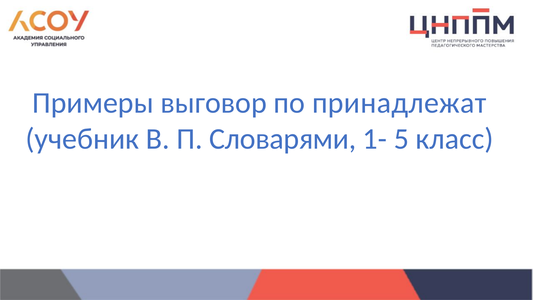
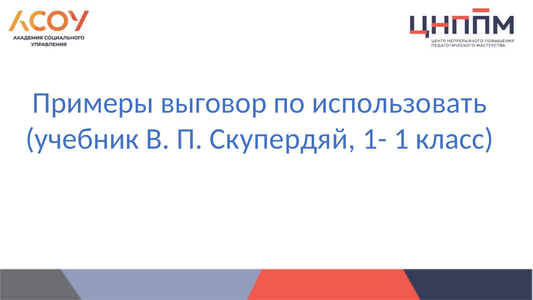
принадлежат: принадлежат -> использовать (399, 103)
Словарями: Словарями -> Скупердяй (283, 139)
5: 5 -> 1 (401, 139)
